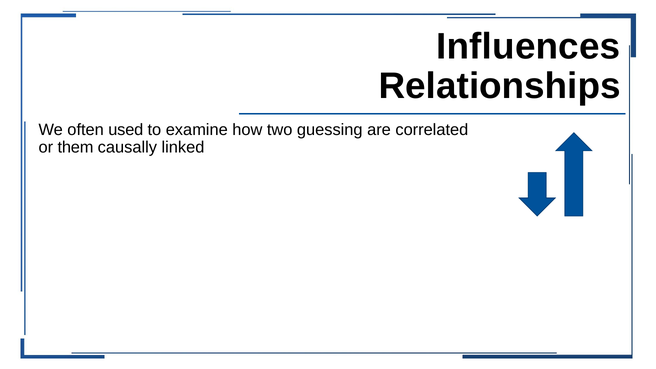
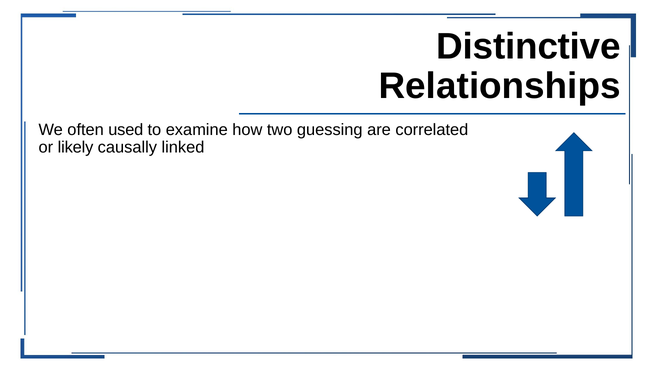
Influences: Influences -> Distinctive (529, 46)
them: them -> likely (76, 148)
